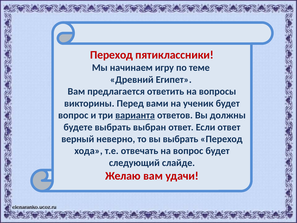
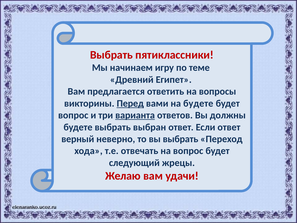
Переход: Переход -> Выбрать (111, 55)
Перед underline: none -> present (130, 103)
на ученик: ученик -> будете (198, 103)
слайде: слайде -> жрецы (178, 163)
